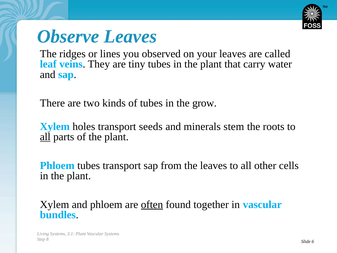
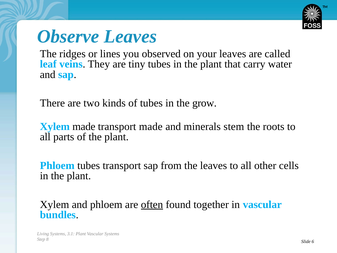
Xylem holes: holes -> made (84, 126)
transport seeds: seeds -> made (151, 126)
all underline: present -> none (45, 137)
